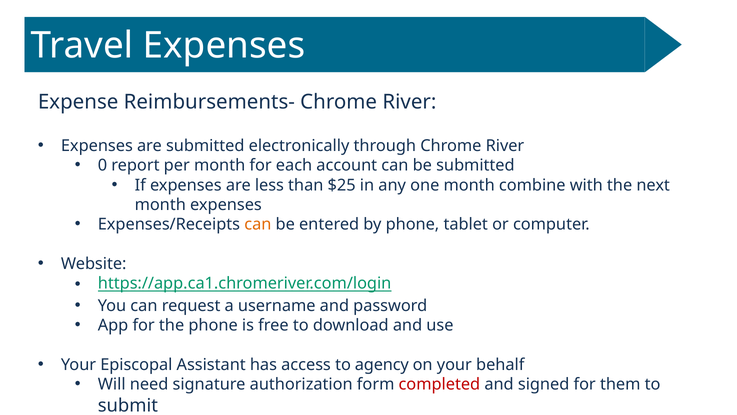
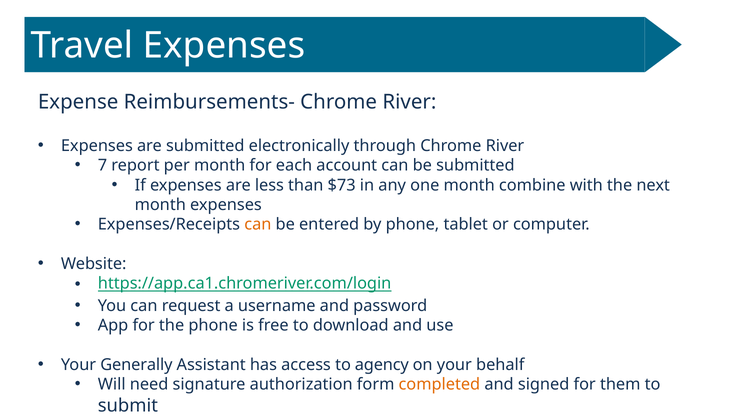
0: 0 -> 7 (103, 165)
$25: $25 -> $73 (342, 185)
Episcopal: Episcopal -> Generally (136, 364)
completed colour: red -> orange (439, 384)
